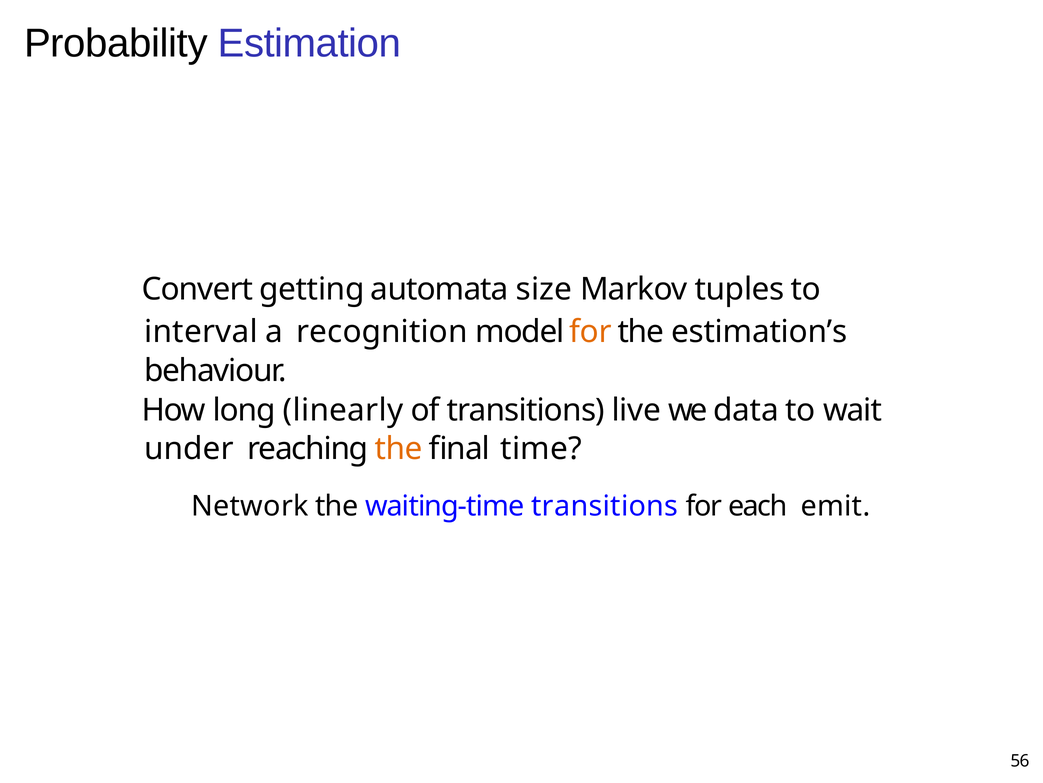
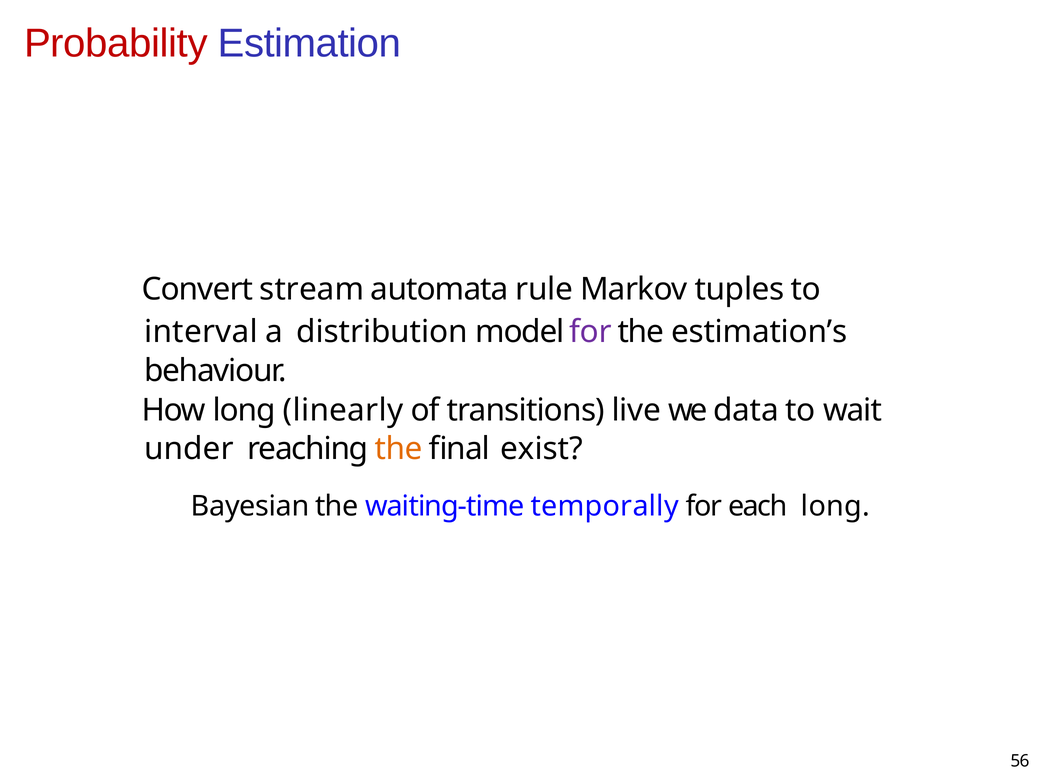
Probability colour: black -> red (116, 43)
getting: getting -> stream (312, 289)
size: size -> rule (544, 289)
recognition: recognition -> distribution (382, 332)
for colour: orange -> purple (590, 332)
time: time -> exist (541, 449)
Network: Network -> Bayesian (250, 506)
waiting-time transitions: transitions -> temporally (605, 506)
each emit: emit -> long (835, 506)
